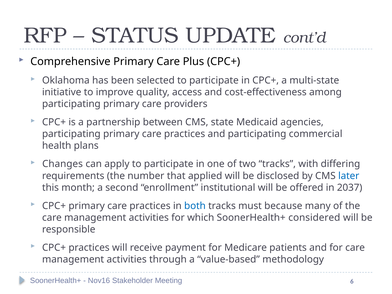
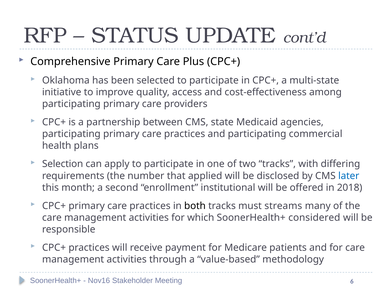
Changes: Changes -> Selection (63, 164)
2037: 2037 -> 2018 (350, 188)
both colour: blue -> black (195, 206)
because: because -> streams (283, 206)
